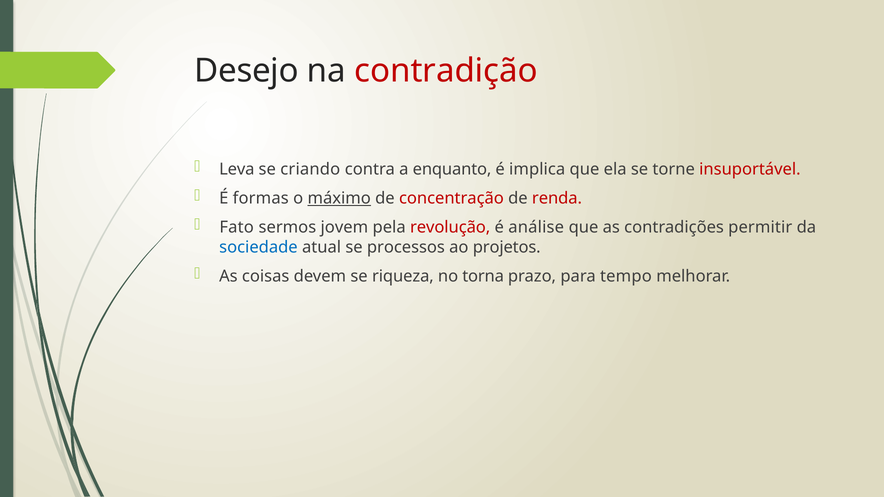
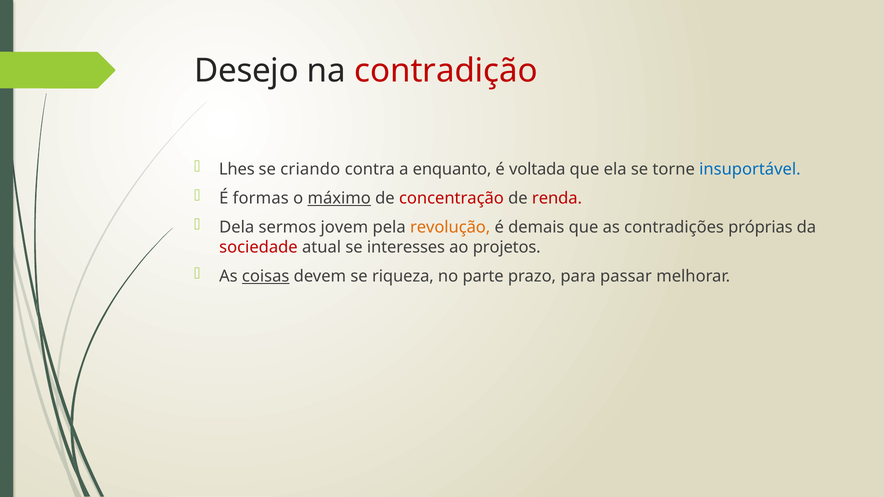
Leva: Leva -> Lhes (237, 169)
implica: implica -> voltada (537, 169)
insuportável colour: red -> blue (750, 169)
Fato: Fato -> Dela (237, 227)
revolução colour: red -> orange (450, 227)
análise: análise -> demais (536, 227)
permitir: permitir -> próprias (760, 227)
sociedade colour: blue -> red (258, 247)
processos: processos -> interesses (406, 247)
coisas underline: none -> present (266, 276)
torna: torna -> parte (483, 276)
tempo: tempo -> passar (626, 276)
